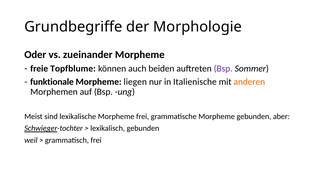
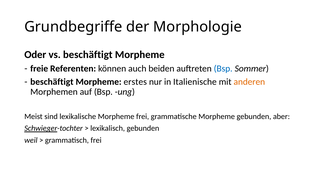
vs zueinander: zueinander -> beschäftigt (88, 55)
Topfblume: Topfblume -> Referenten (73, 69)
Bsp colour: purple -> blue (223, 69)
funktionale: funktionale -> beschäftigt (52, 82)
liegen: liegen -> erstes (135, 82)
